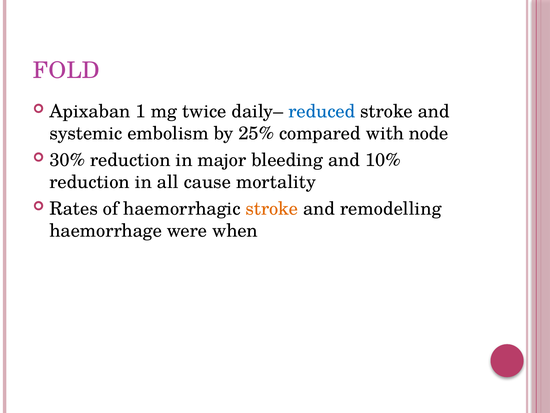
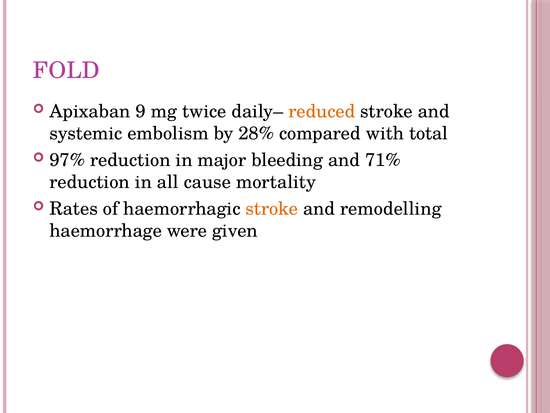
1: 1 -> 9 (141, 111)
reduced colour: blue -> orange (322, 111)
25%: 25% -> 28% (256, 133)
node: node -> total (429, 133)
30%: 30% -> 97% (67, 160)
10%: 10% -> 71% (383, 160)
when: when -> given (235, 230)
